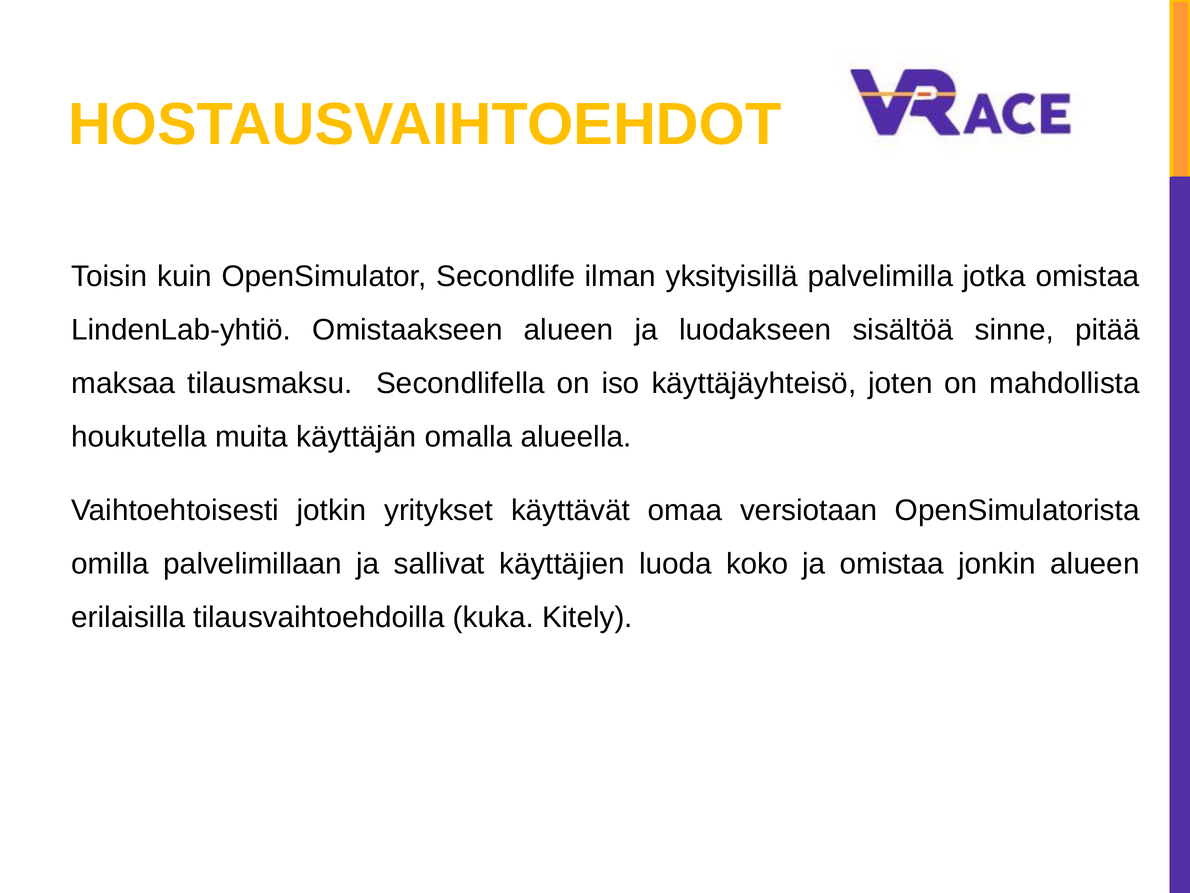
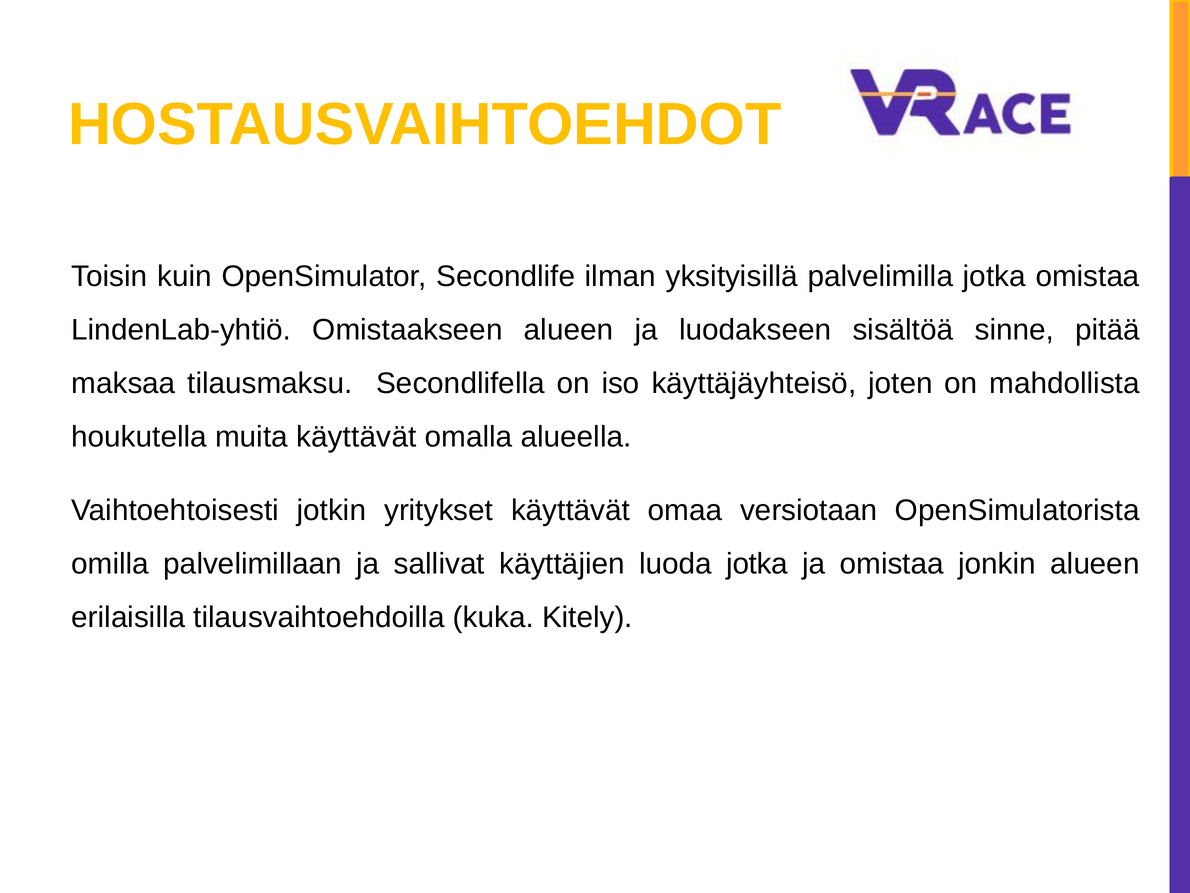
muita käyttäjän: käyttäjän -> käyttävät (356, 437)
luoda koko: koko -> jotka (757, 564)
